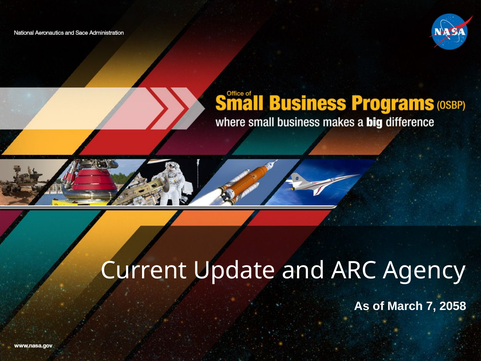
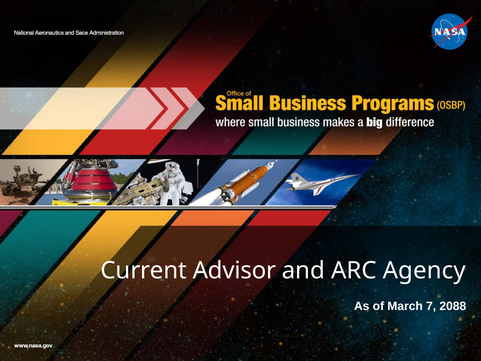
Update: Update -> Advisor (234, 270)
2058: 2058 -> 2088 (453, 306)
